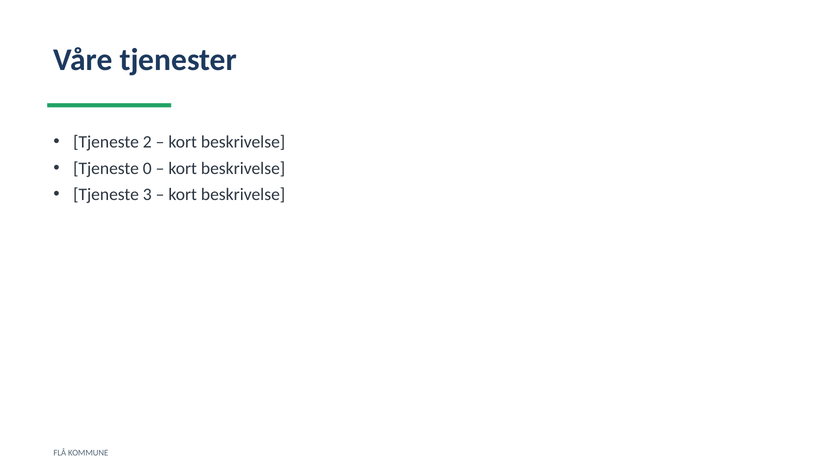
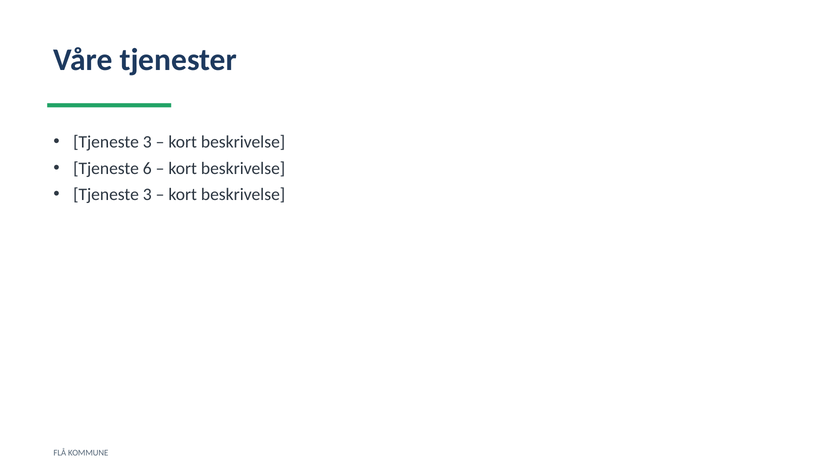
2: 2 -> 3 (147, 142)
0: 0 -> 6 (147, 169)
